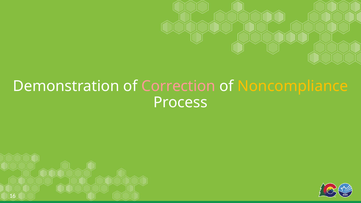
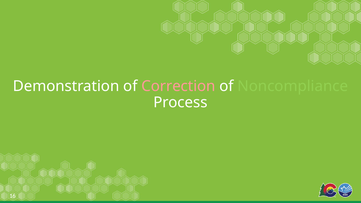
Noncompliance colour: yellow -> light green (293, 86)
